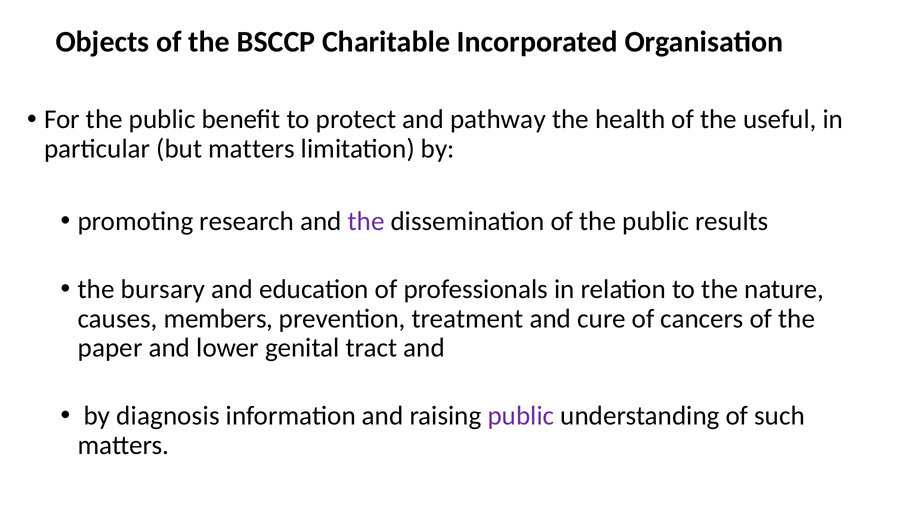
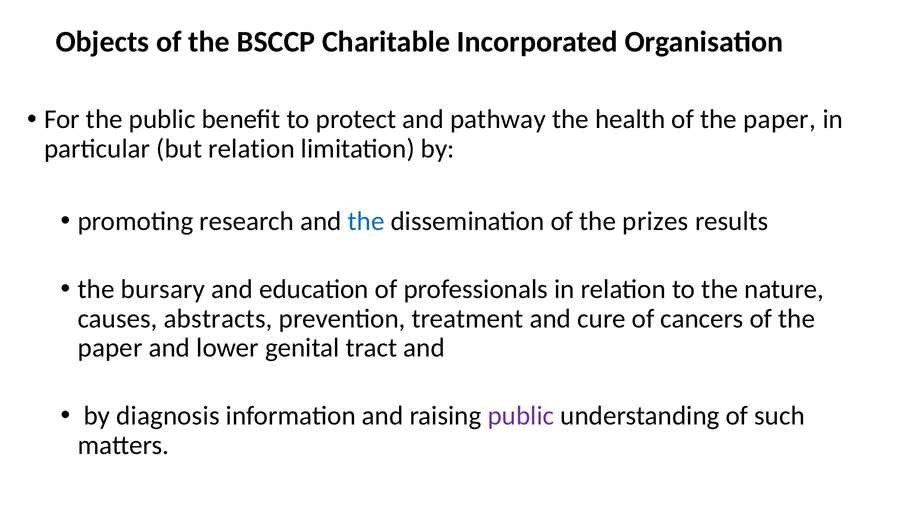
health of the useful: useful -> paper (780, 120)
but matters: matters -> relation (252, 149)
the colour: purple -> blue (366, 221)
of the public: public -> prizes (656, 221)
members: members -> abstracts (218, 319)
